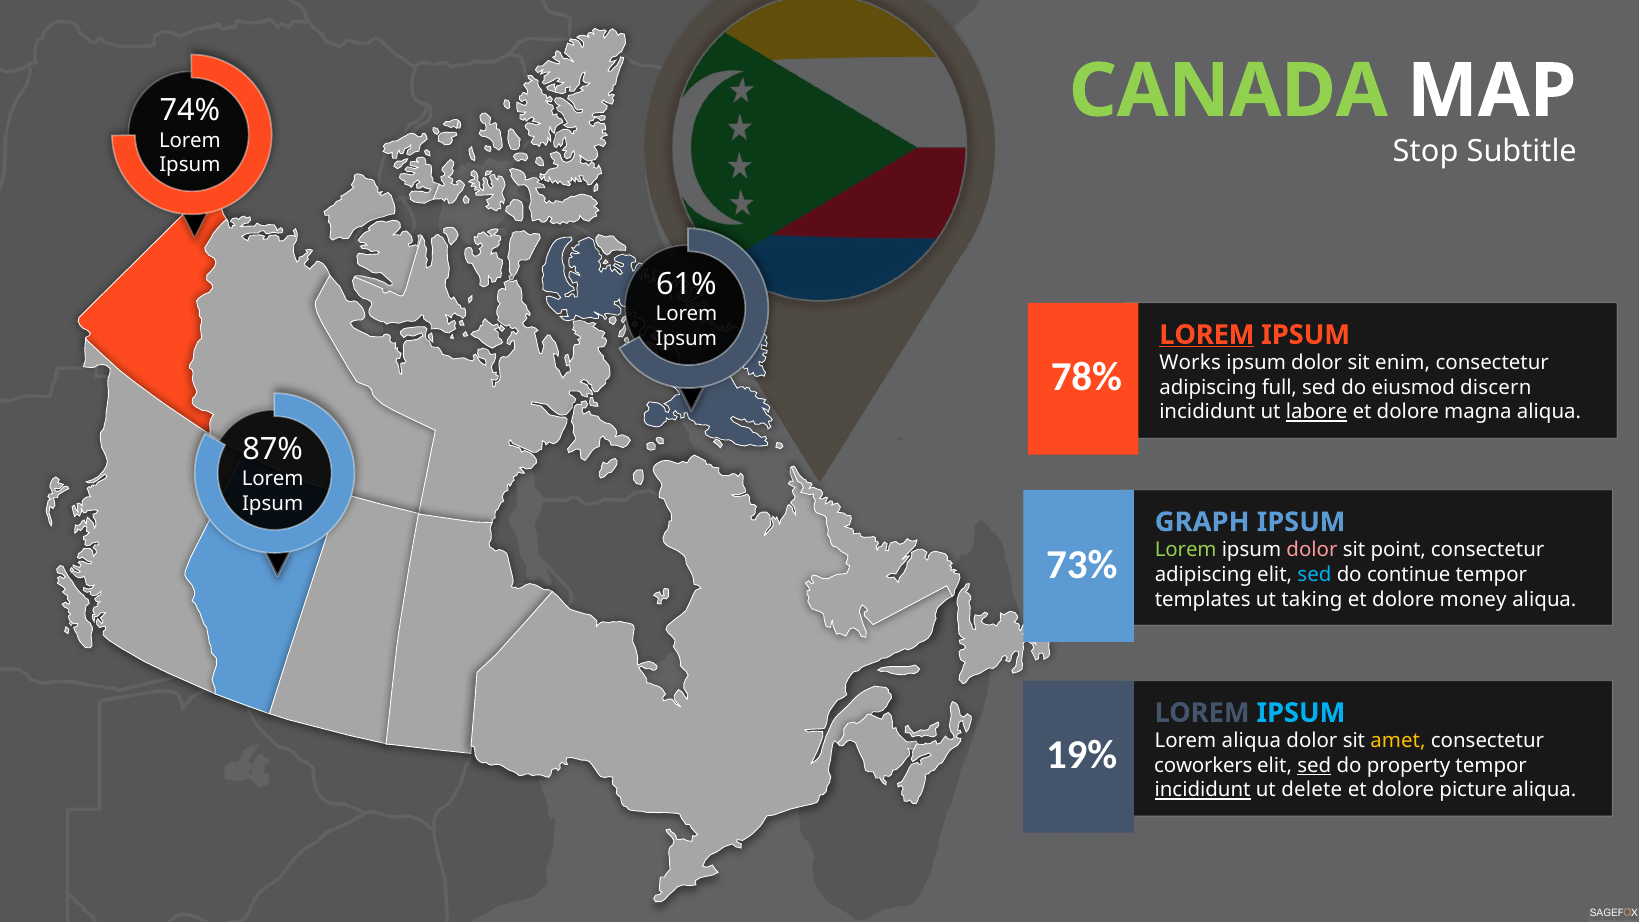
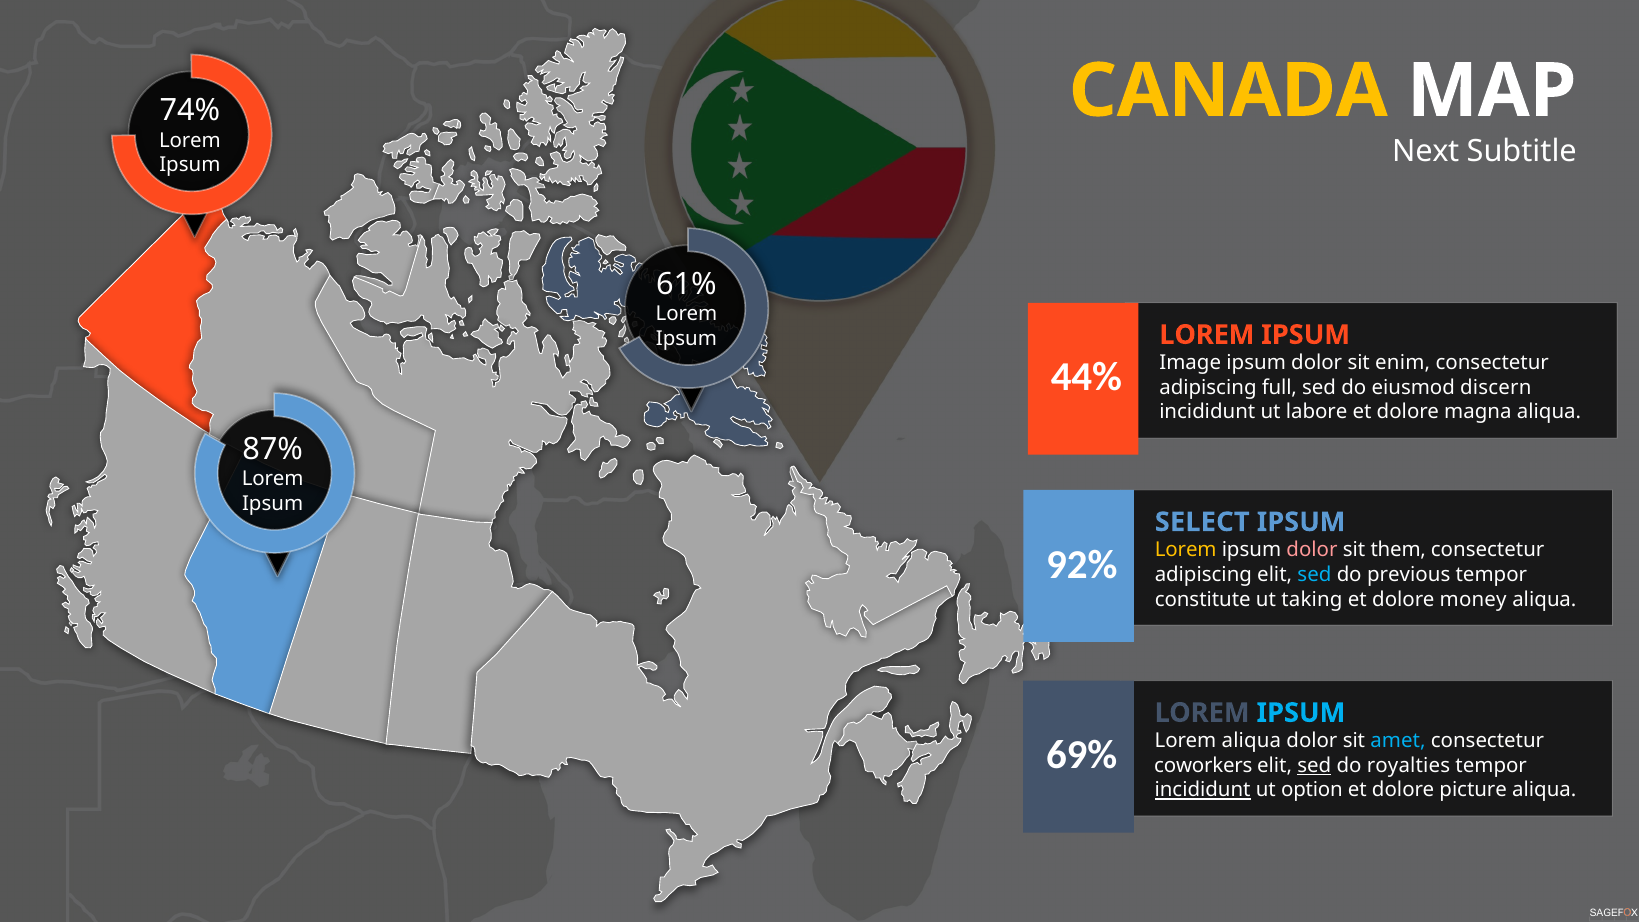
CANADA colour: light green -> yellow (1228, 91)
Stop: Stop -> Next (1426, 151)
LOREM underline: present -> none (1207, 335)
Works: Works -> Image (1190, 363)
78%: 78% -> 44% (1086, 377)
labore underline: present -> none (1317, 412)
GRAPH: GRAPH -> SELECT (1202, 522)
Lorem colour: light green -> yellow (1186, 550)
point: point -> them (1398, 550)
73%: 73% -> 92% (1082, 565)
continue: continue -> previous (1409, 575)
templates: templates -> constitute (1203, 599)
amet colour: yellow -> light blue (1398, 741)
19%: 19% -> 69% (1082, 755)
property: property -> royalties (1408, 766)
delete: delete -> option (1312, 790)
